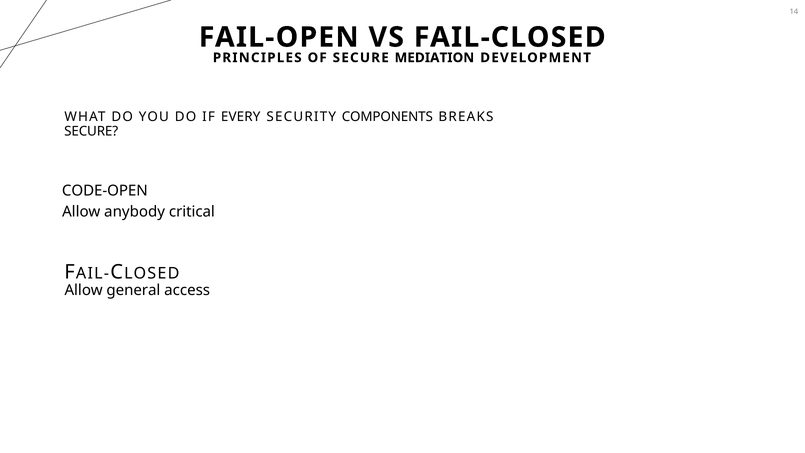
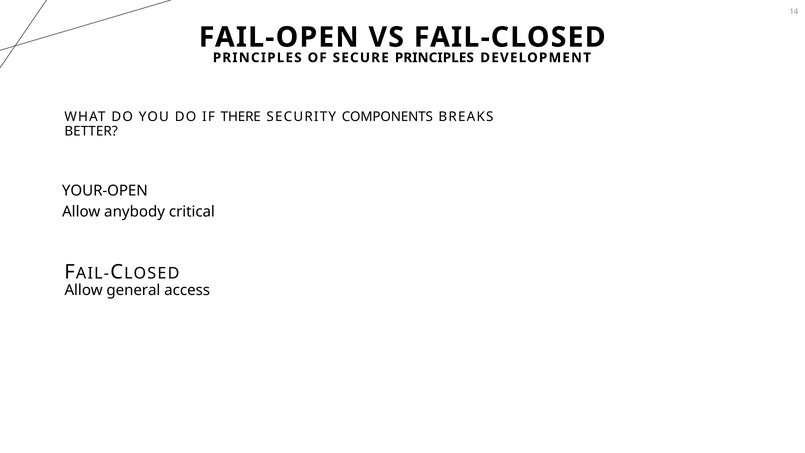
SECURE MEDIATION: MEDIATION -> PRINCIPLES (434, 58)
EVERY: EVERY -> THERE (241, 117)
SECURE: SECURE -> BETTER (91, 131)
CODE-OPEN: CODE-OPEN -> YOUR-OPEN (105, 191)
